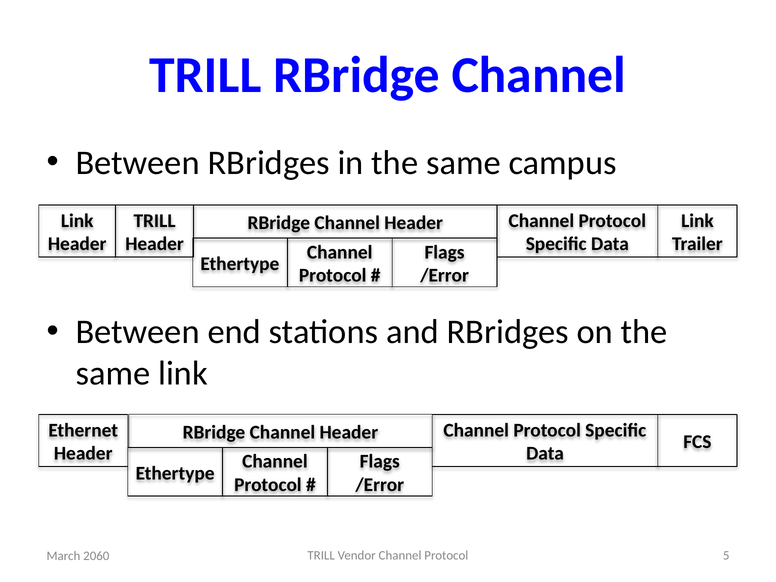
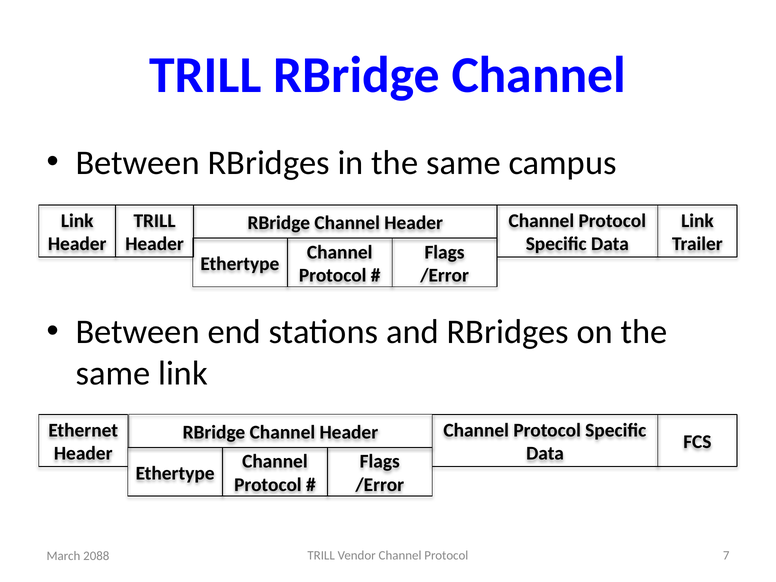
5: 5 -> 7 (726, 556)
2060: 2060 -> 2088 (96, 556)
